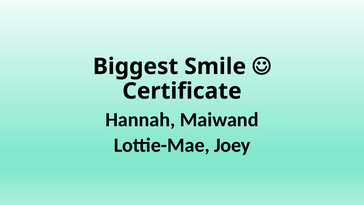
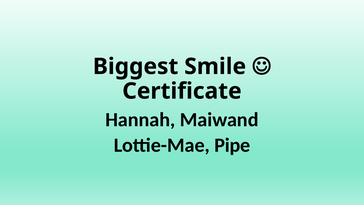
Joey: Joey -> Pipe (232, 145)
